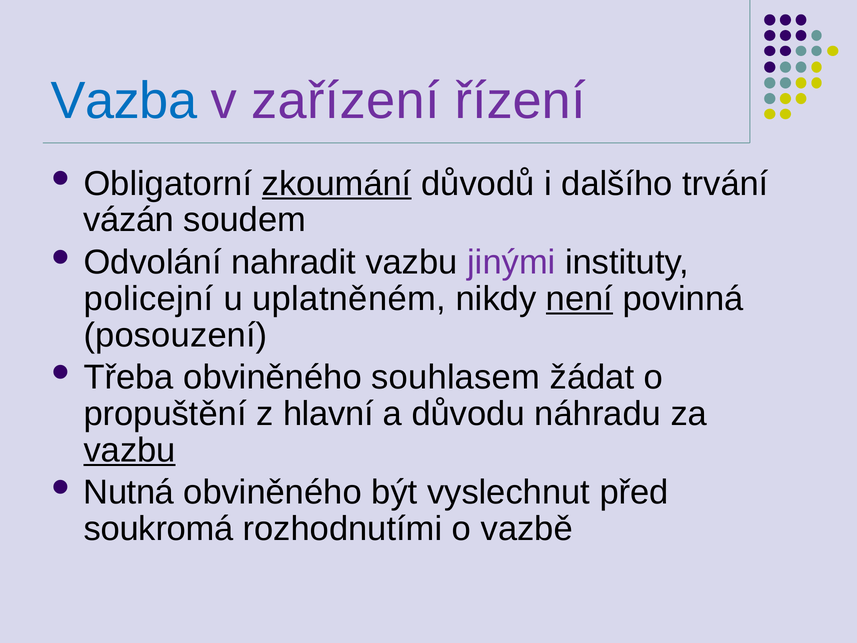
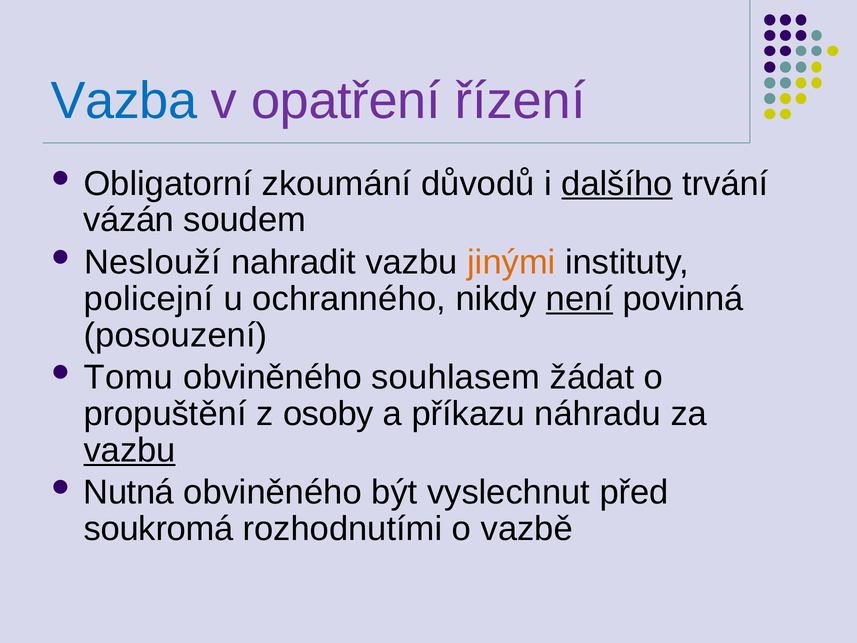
zařízení: zařízení -> opatření (346, 101)
zkoumání underline: present -> none (337, 184)
dalšího underline: none -> present (617, 184)
Odvolání: Odvolání -> Neslouží (152, 262)
jinými colour: purple -> orange (511, 262)
uplatněném: uplatněném -> ochranného (349, 299)
Třeba: Třeba -> Tomu (128, 377)
hlavní: hlavní -> osoby (328, 414)
důvodu: důvodu -> příkazu (468, 414)
